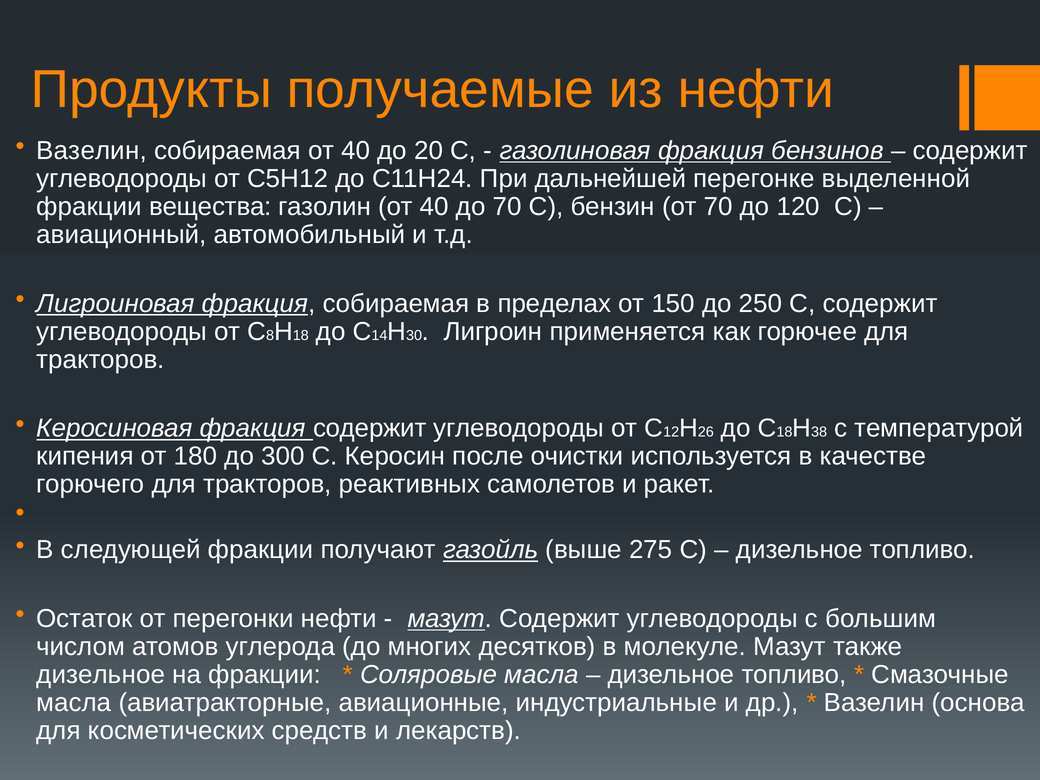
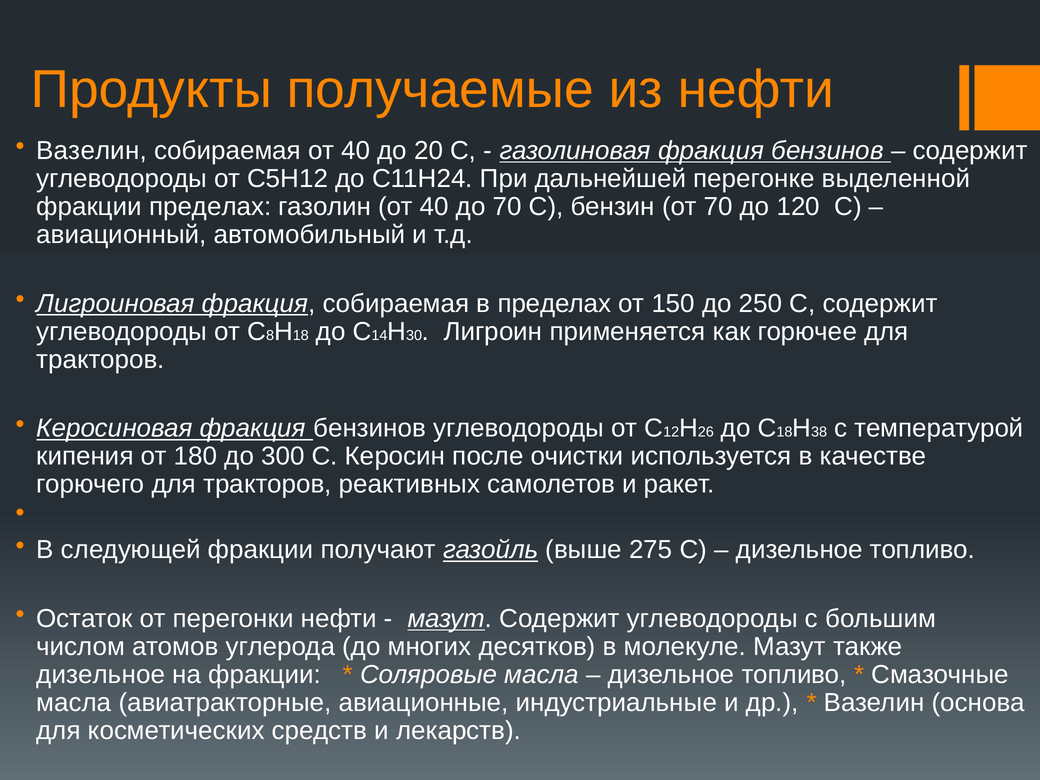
фракции вещества: вещества -> пределах (210, 207)
Керосиновая фракция содержит: содержит -> бензинов (370, 428)
